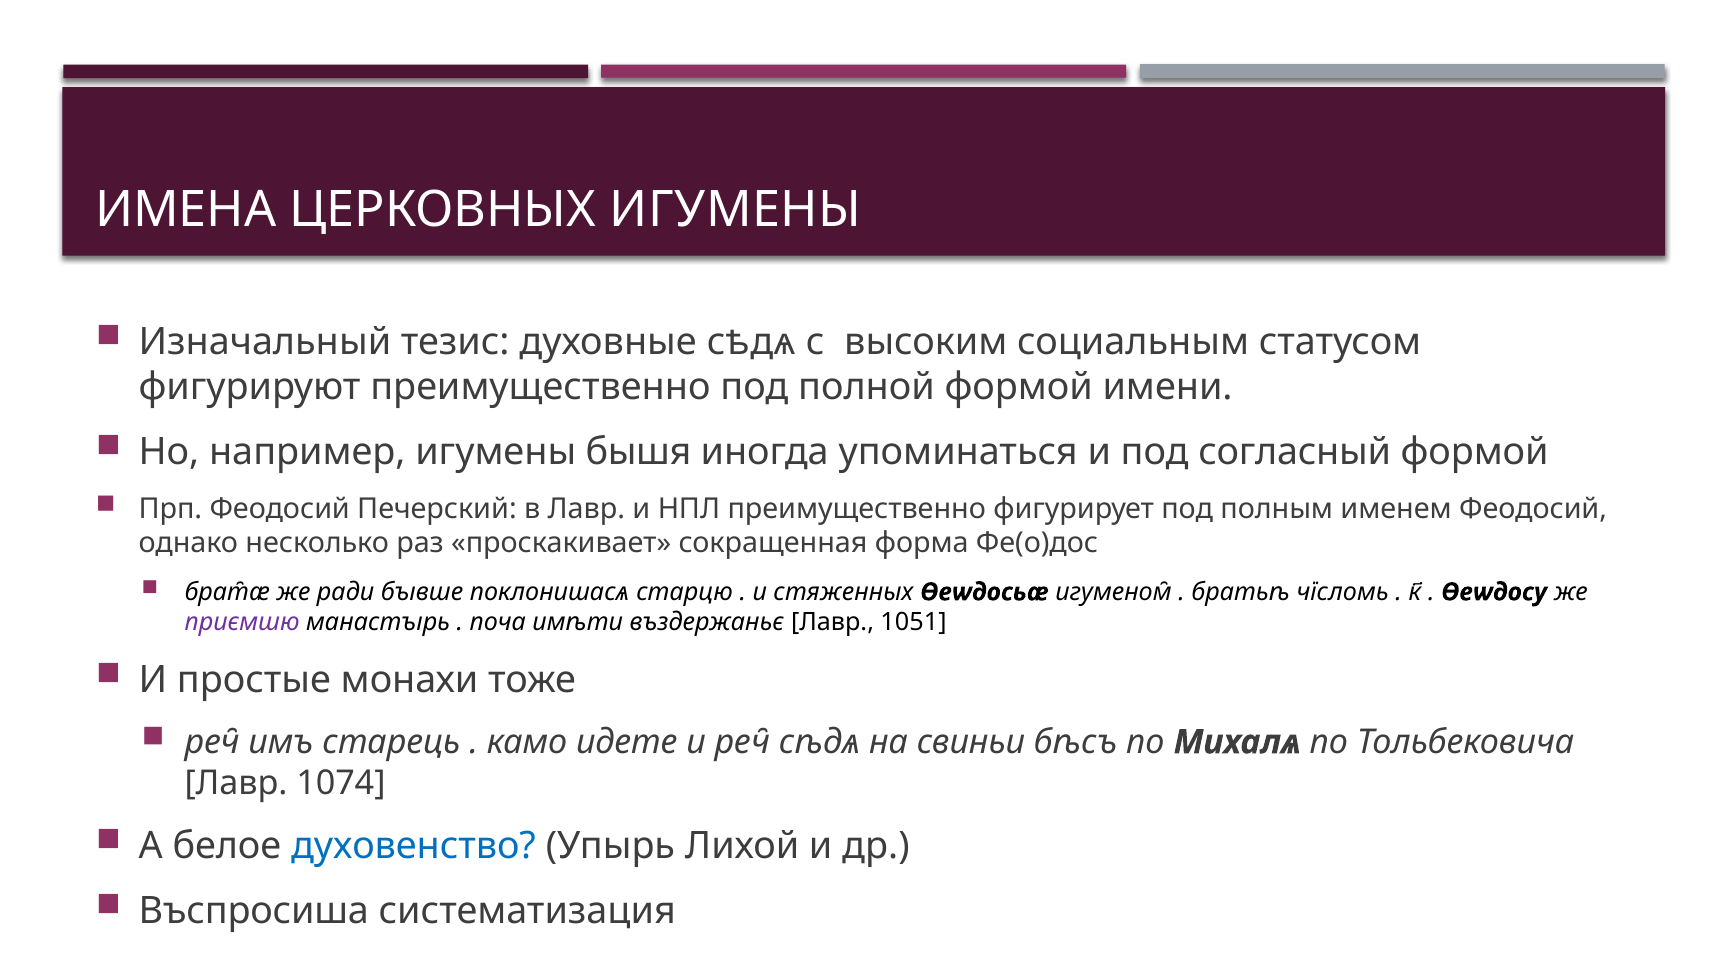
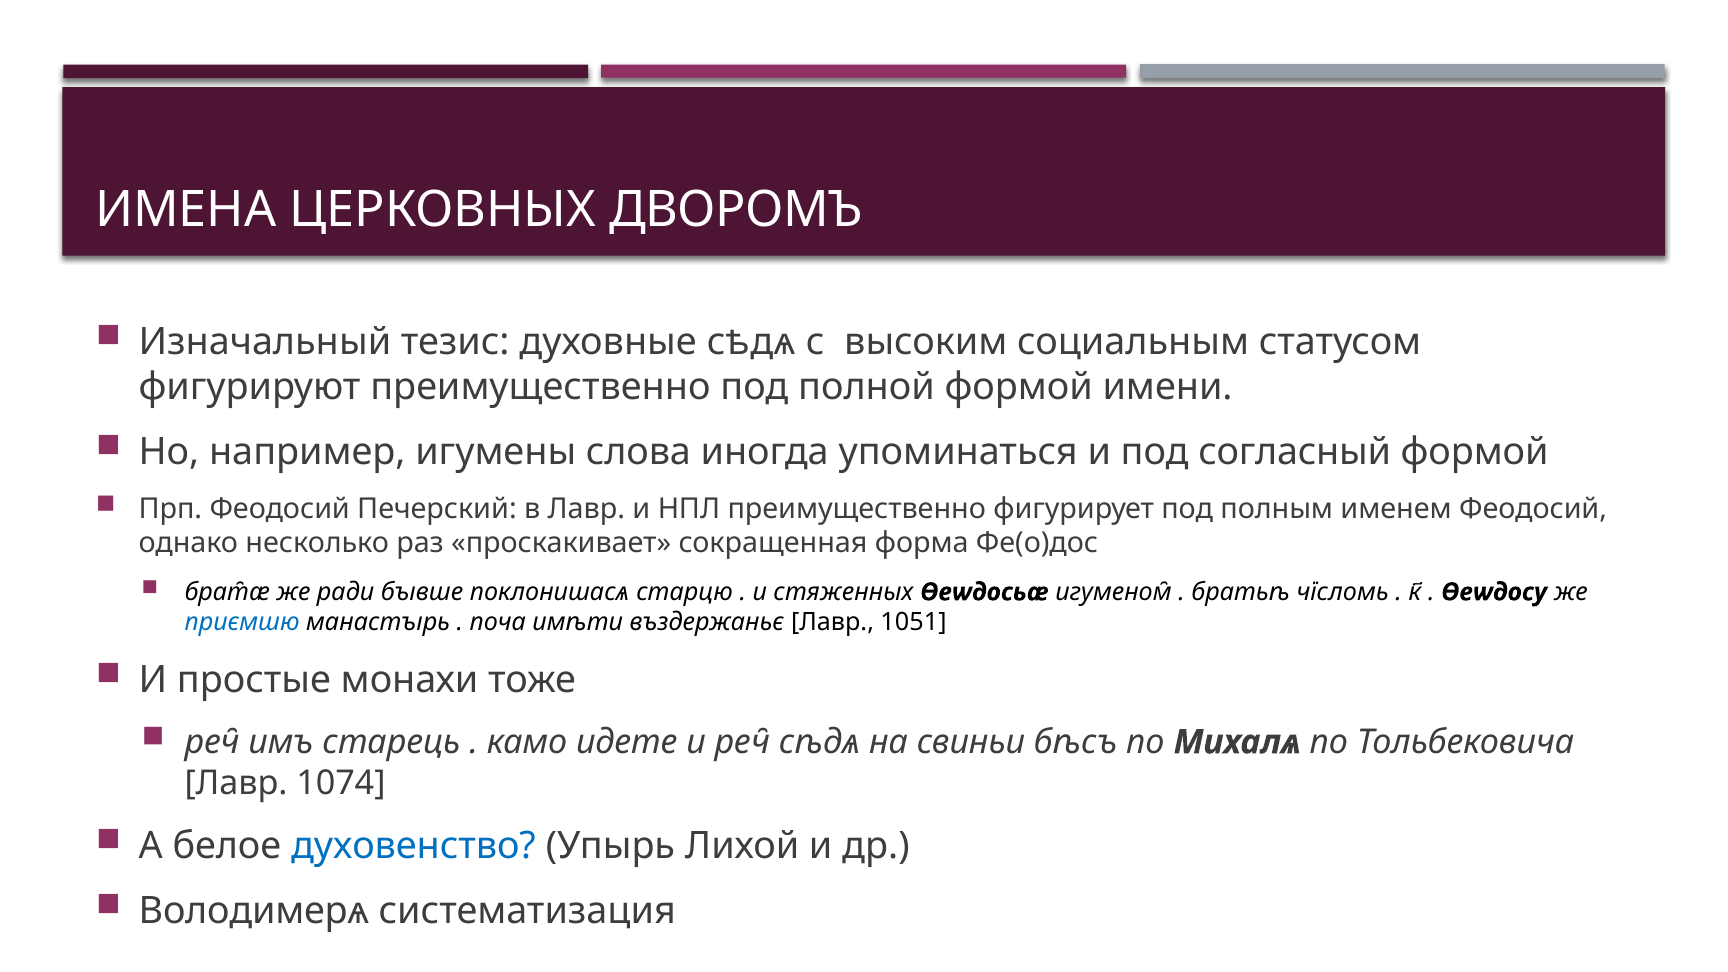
ЦЕРКОВНЫХ ИГУМЕНЫ: ИГУМЕНЫ -> ДВОРОМЪ (736, 210)
бышя: бышя -> слова (638, 452)
приємшю colour: purple -> blue (242, 622)
Въспросиша: Въспросиша -> Володимерѧ (254, 911)
